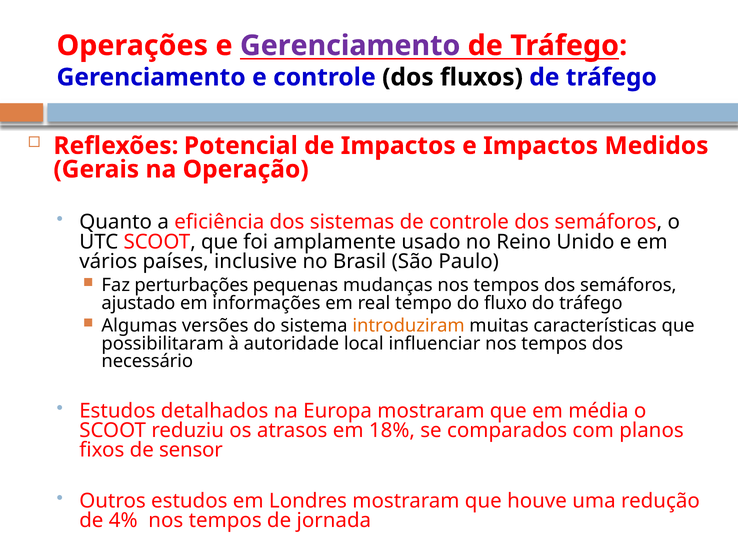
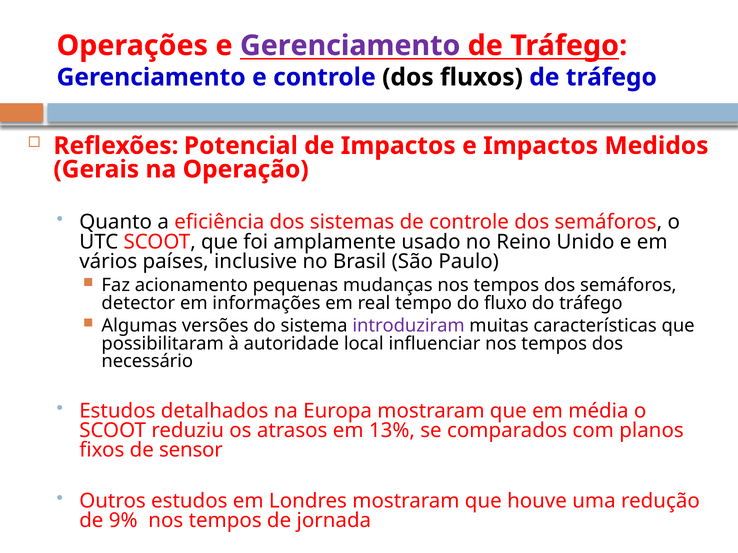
perturbações: perturbações -> acionamento (191, 286)
ajustado: ajustado -> detector (138, 303)
introduziram colour: orange -> purple (409, 326)
18%: 18% -> 13% (392, 431)
4%: 4% -> 9% (123, 521)
